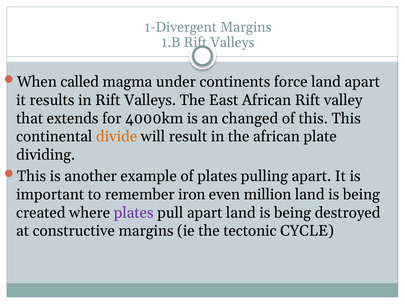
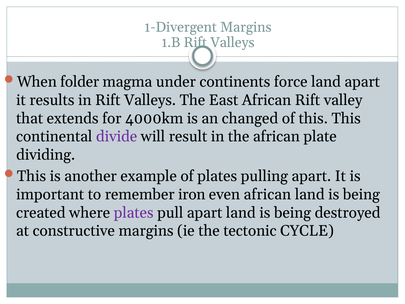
called: called -> folder (80, 82)
divide colour: orange -> purple (117, 137)
even million: million -> african (267, 194)
